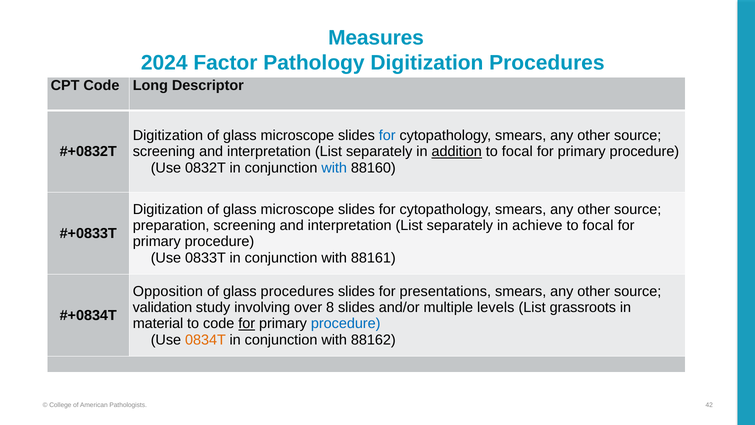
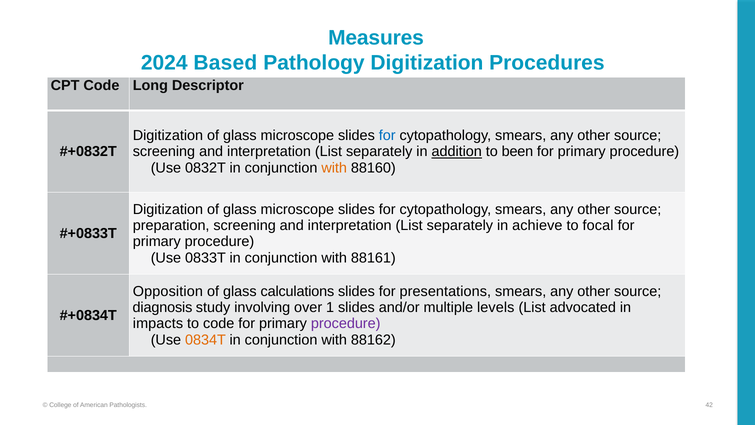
Factor: Factor -> Based (225, 63)
focal: focal -> been (517, 152)
with colour: blue -> orange (334, 168)
glass procedures: procedures -> calculations (297, 291)
validation: validation -> diagnosis (162, 307)
8: 8 -> 1 (330, 307)
grassroots: grassroots -> advocated (583, 307)
material: material -> impacts (158, 323)
for underline: present -> none (247, 323)
procedure colour: blue -> purple (346, 323)
